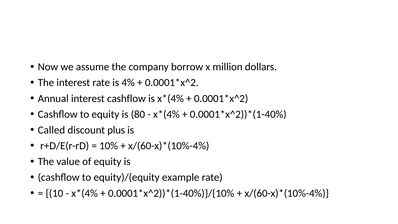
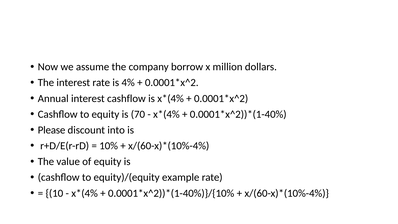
80: 80 -> 70 (138, 114)
Called: Called -> Please (52, 130)
plus: plus -> into (116, 130)
